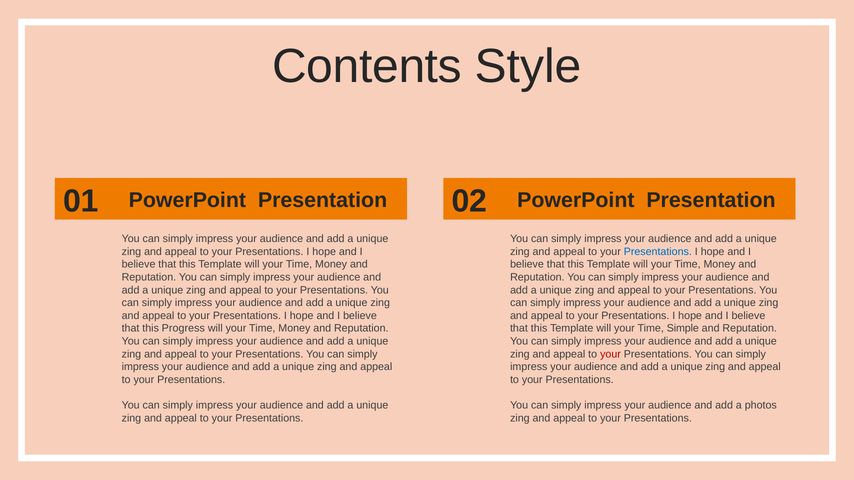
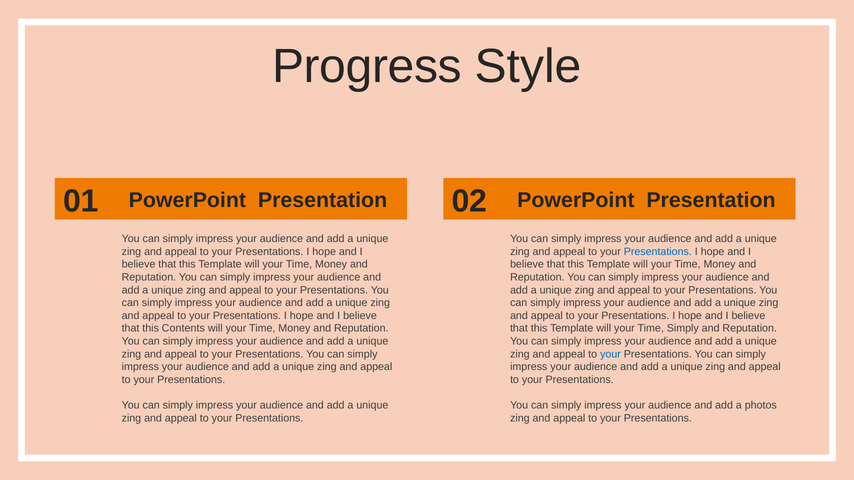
Contents: Contents -> Progress (367, 66)
Progress: Progress -> Contents (183, 329)
Time Simple: Simple -> Simply (683, 329)
your colour: red -> blue (610, 354)
